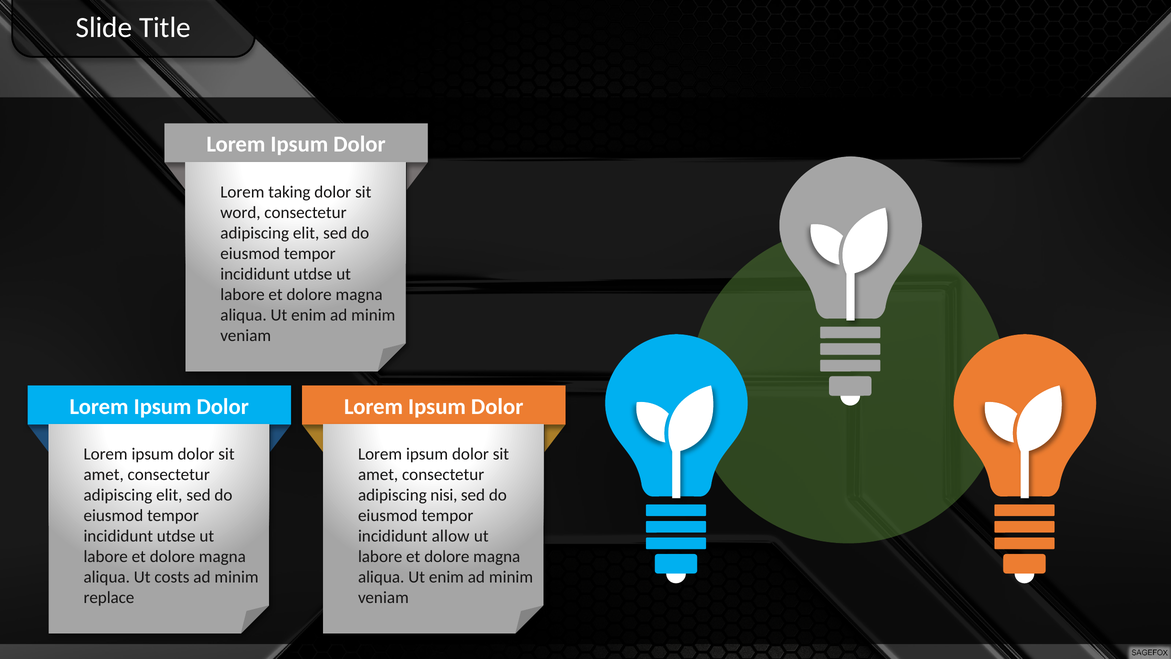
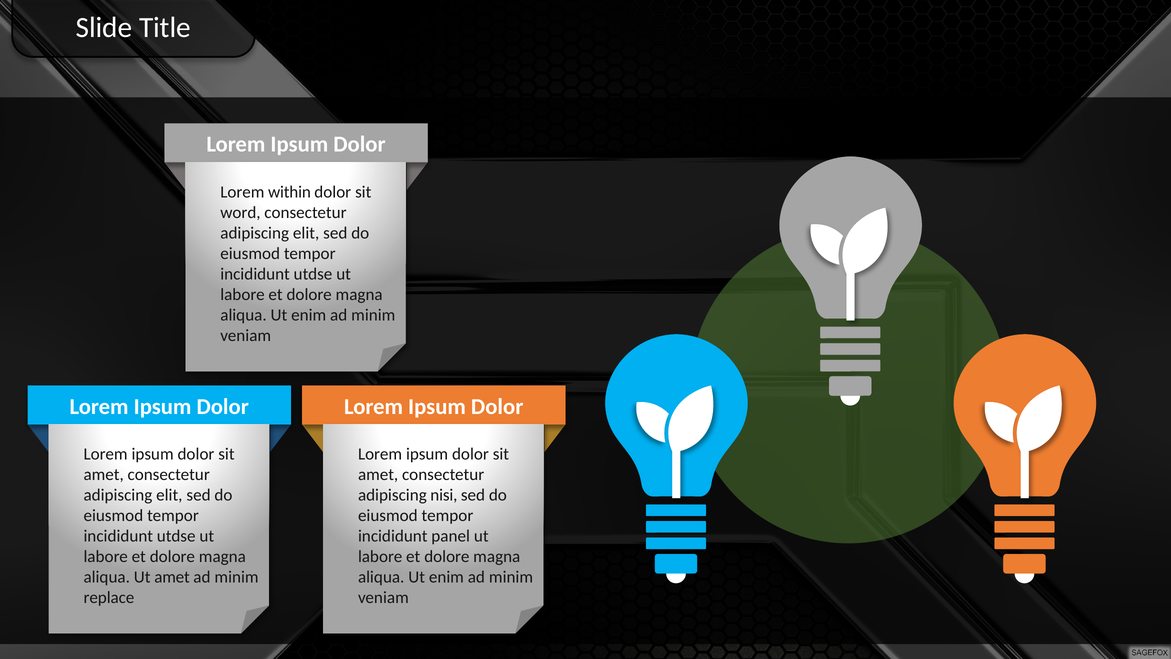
taking: taking -> within (289, 192)
allow: allow -> panel (451, 536)
Ut costs: costs -> amet (172, 577)
